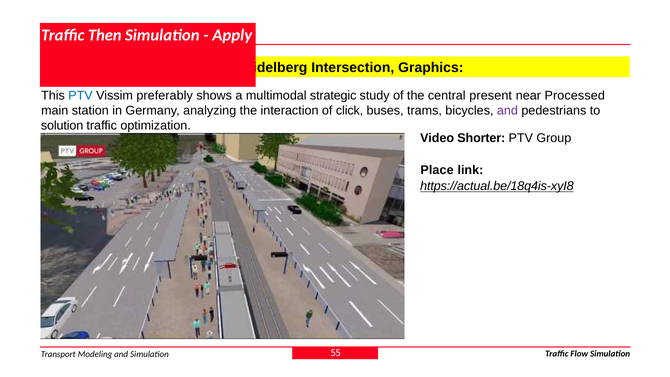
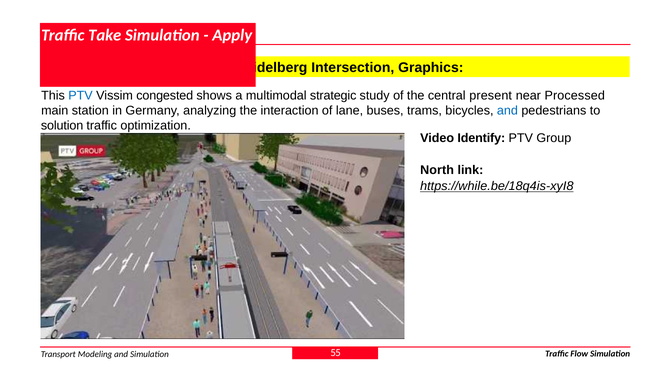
Then: Then -> Take (105, 35)
preferably: preferably -> congested (165, 96)
click: click -> lane (350, 111)
and colour: purple -> blue (507, 111)
Shorter: Shorter -> Identify (481, 138)
Place: Place -> North (437, 170)
https://actual.be/18q4is-xyI8: https://actual.be/18q4is-xyI8 -> https://while.be/18q4is-xyI8 (497, 186)
